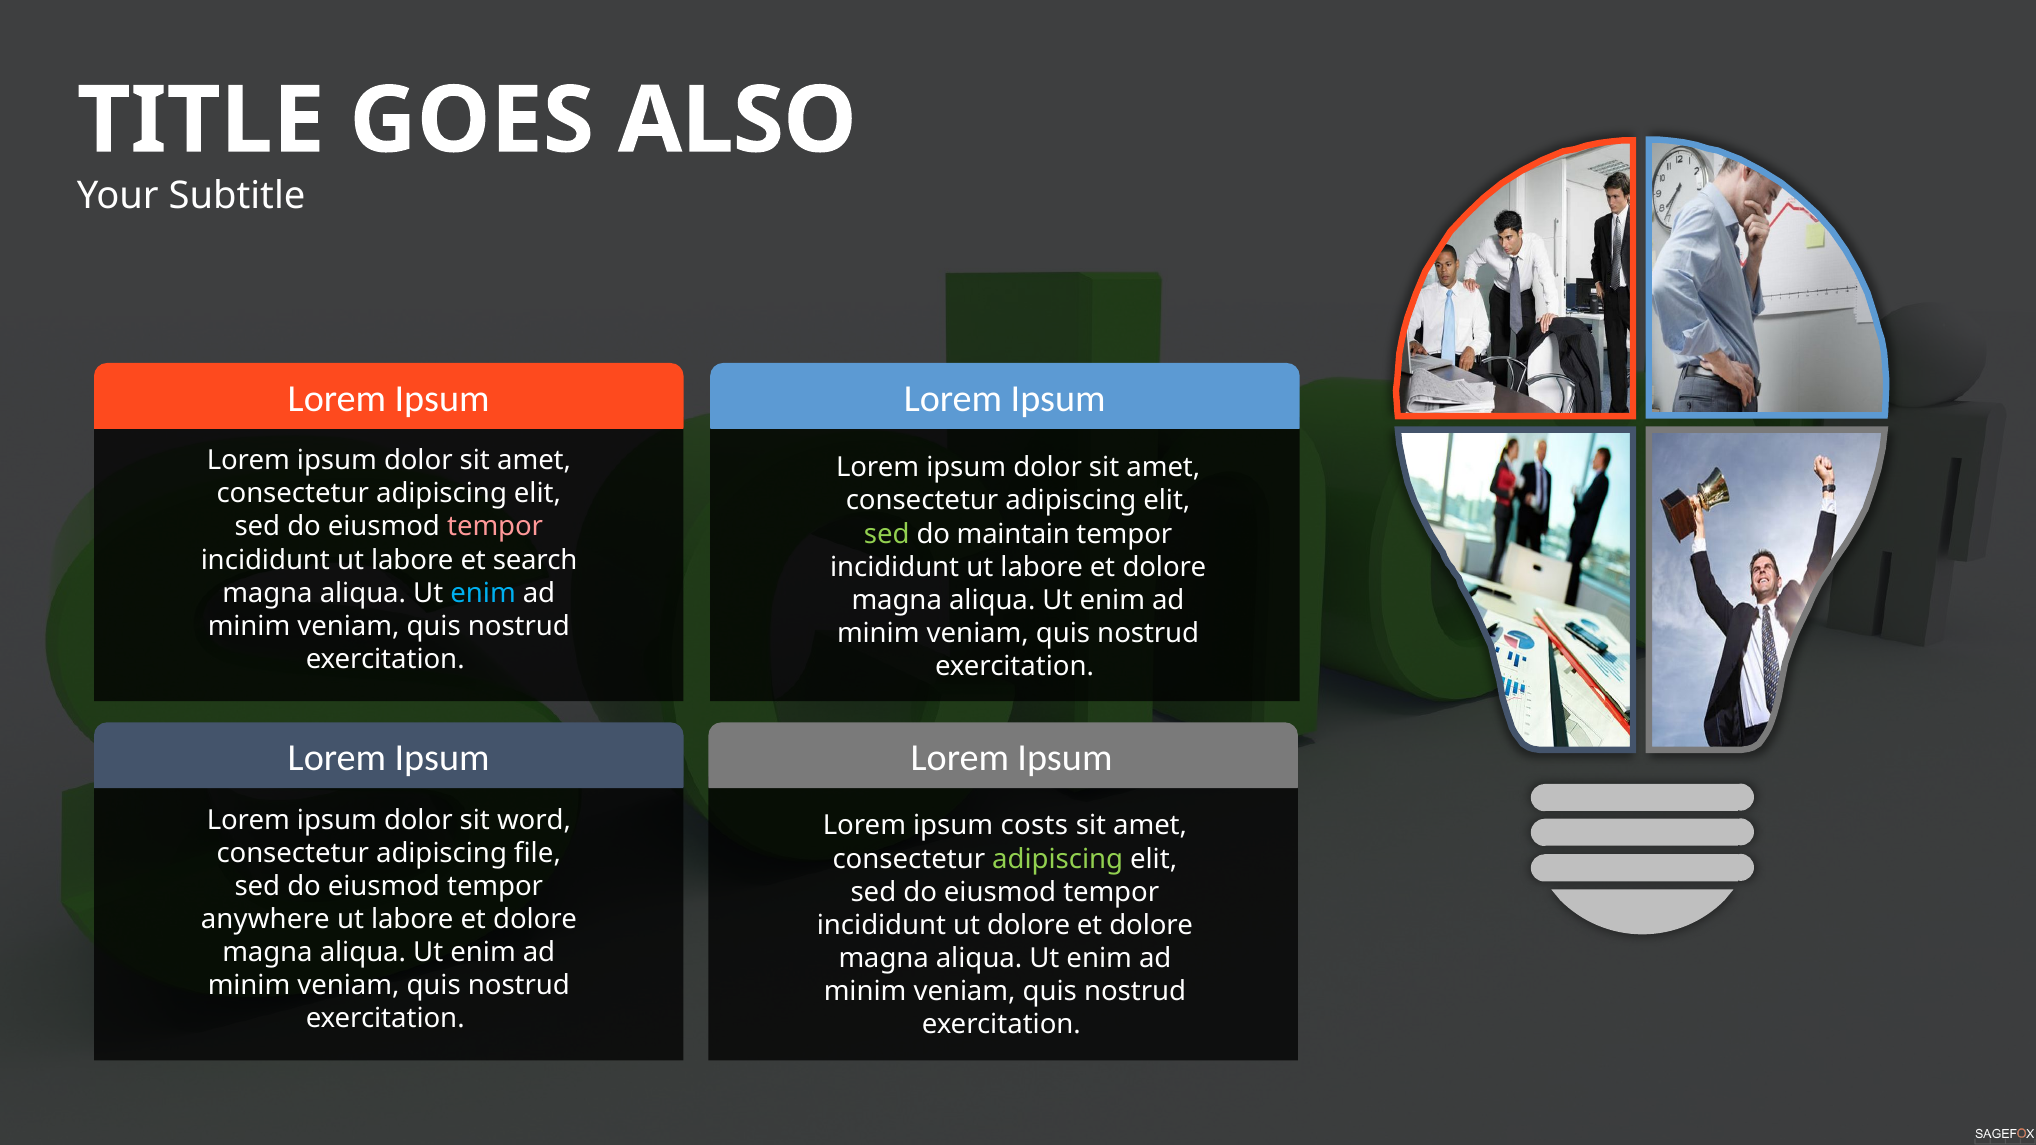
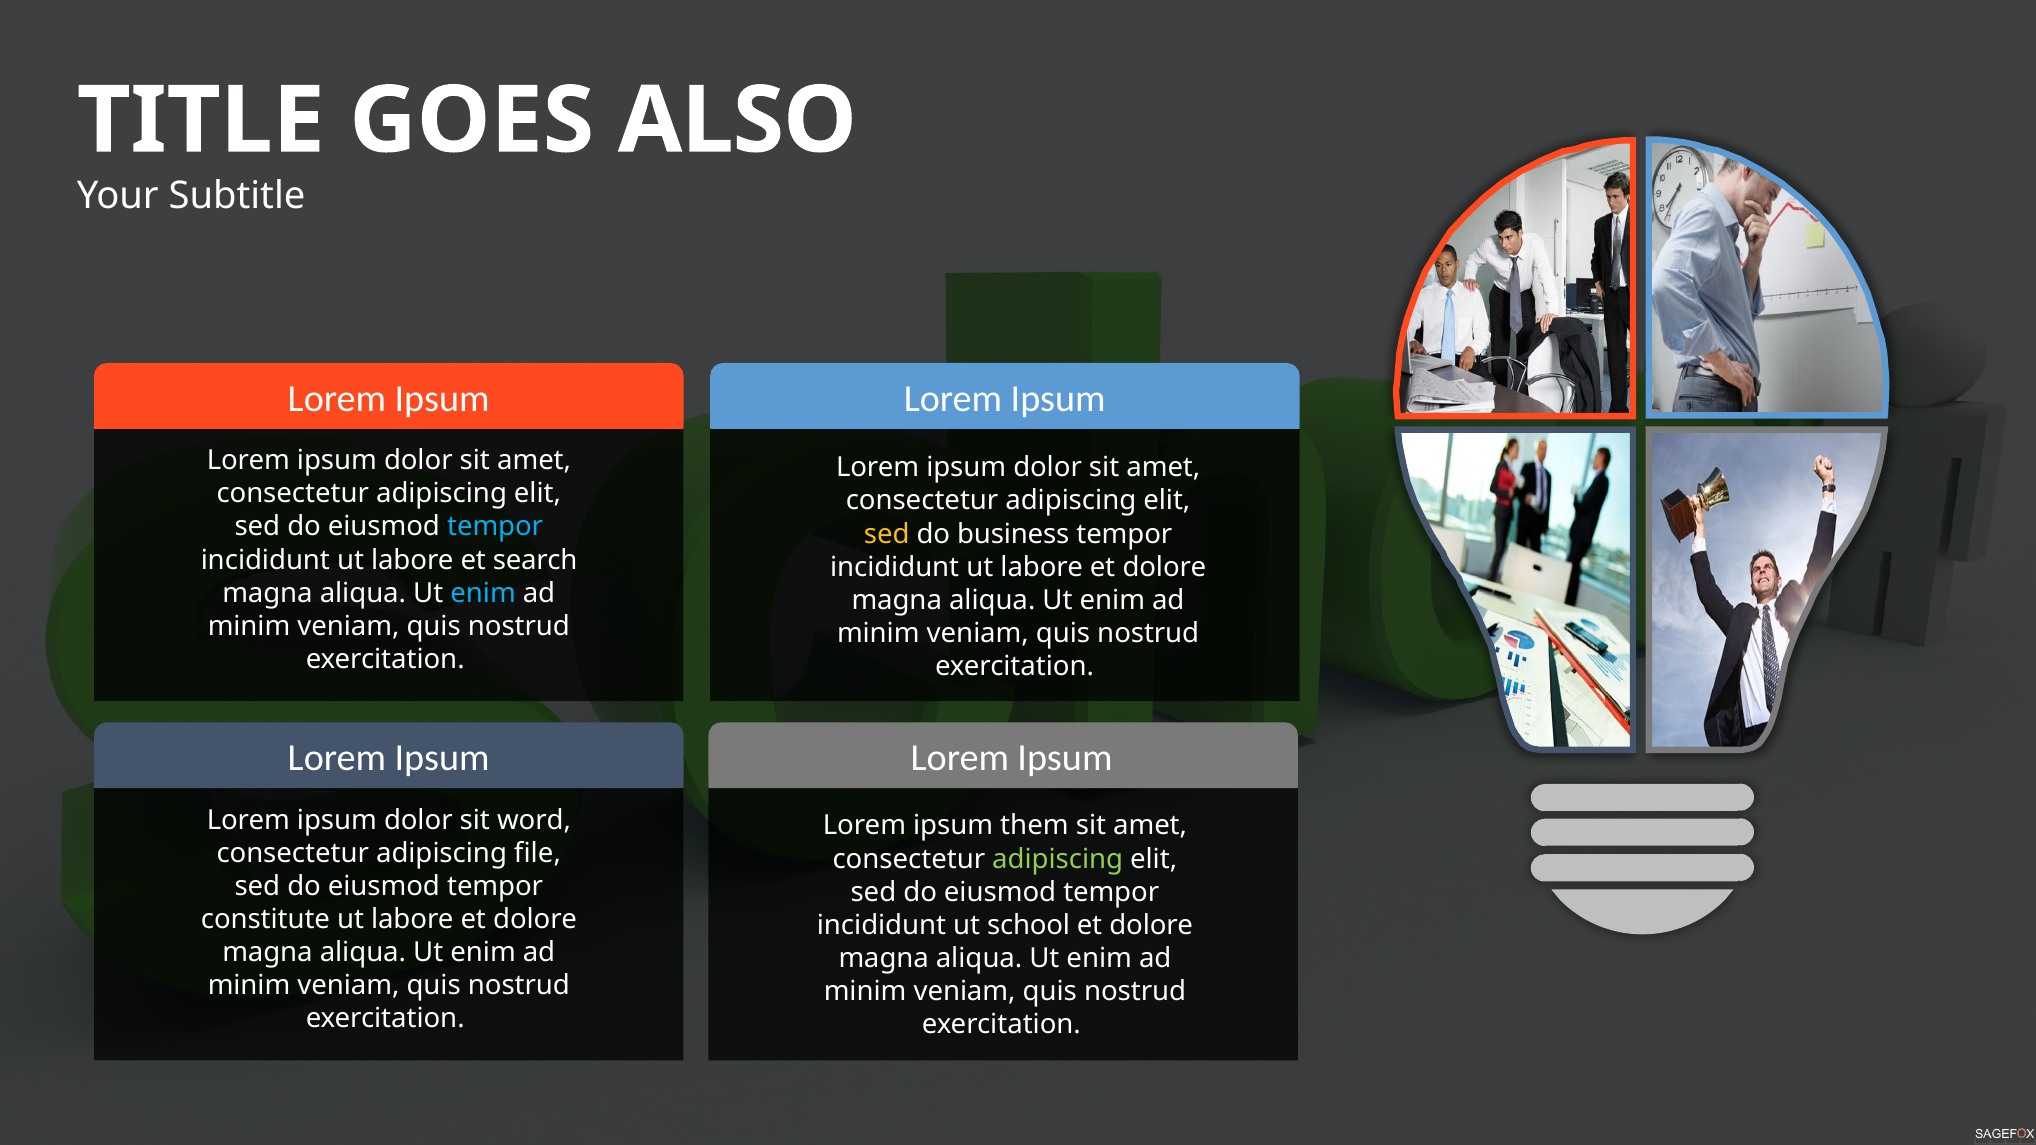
tempor colour: pink -> light blue (495, 527)
sed colour: light green -> yellow (887, 534)
maintain: maintain -> business (1013, 534)
costs: costs -> them (1034, 826)
anywhere: anywhere -> constitute (265, 920)
ut dolore: dolore -> school (1029, 925)
